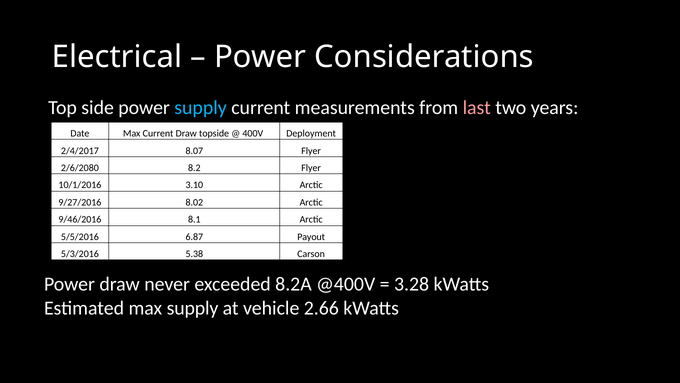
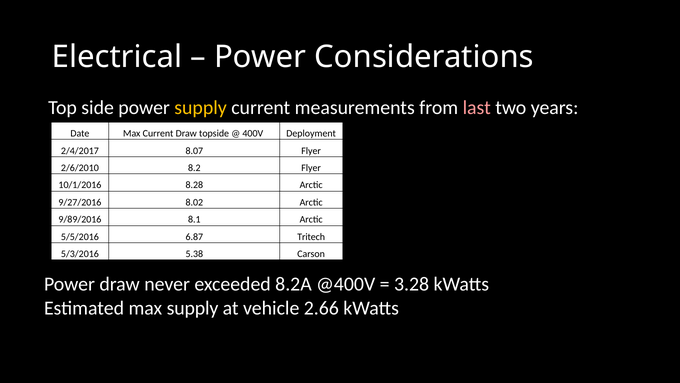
supply colour: light blue -> yellow (201, 108)
2/6/2080: 2/6/2080 -> 2/6/2010 (80, 168)
3.10: 3.10 -> 8.28 (194, 185)
9/46/2016: 9/46/2016 -> 9/89/2016 (80, 219)
Payout: Payout -> Tritech (311, 237)
